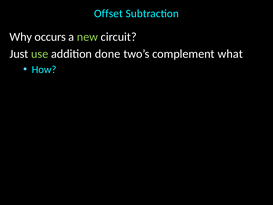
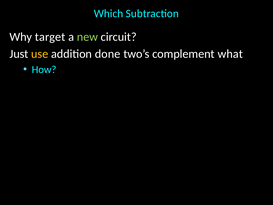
Offset: Offset -> Which (109, 14)
occurs: occurs -> target (50, 37)
use colour: light green -> yellow (40, 54)
